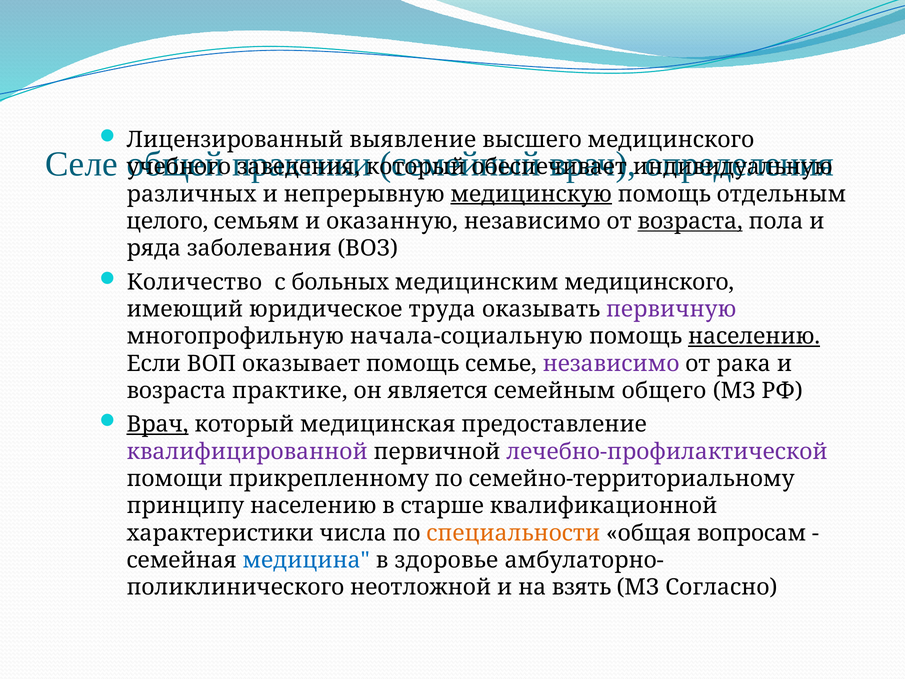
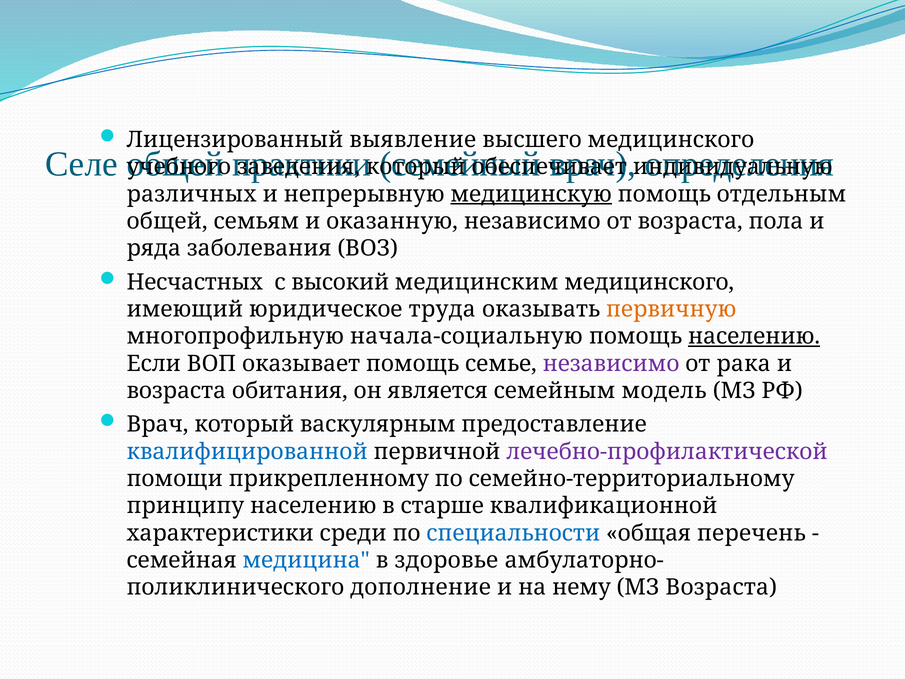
целого: целого -> общей (167, 221)
возраста underline: present -> none (690, 221)
Количество: Количество -> Несчастных (195, 282)
больных: больных -> высокий (340, 282)
первичную colour: purple -> orange (671, 309)
практике: практике -> обитания (290, 391)
общего: общего -> модель (664, 391)
Врач underline: present -> none (158, 424)
медицинская: медицинская -> васкулярным (378, 424)
квалифицированной colour: purple -> blue (247, 451)
числа: числа -> среди (353, 533)
специальности colour: orange -> blue (513, 533)
вопросам: вопросам -> перечень (751, 533)
неотложной: неотложной -> дополнение (421, 587)
взять: взять -> нему (581, 587)
МЗ Согласно: Согласно -> Возраста (721, 587)
